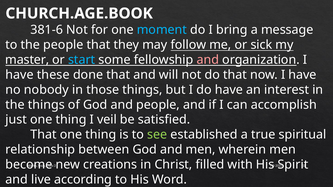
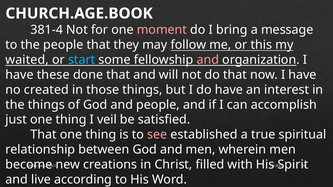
381-6: 381-6 -> 381-4 (47, 30)
moment colour: light blue -> pink (162, 30)
sick: sick -> this (261, 45)
master: master -> waited (27, 60)
nobody: nobody -> created (46, 90)
see colour: light green -> pink (157, 135)
